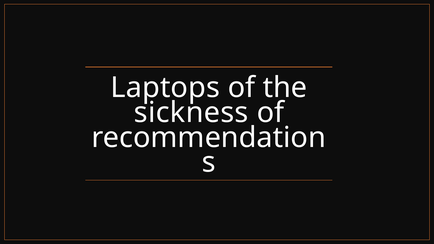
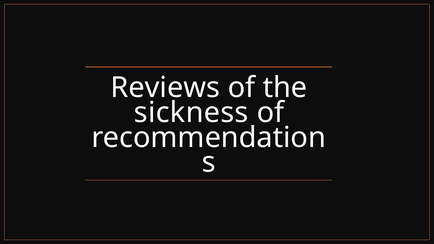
Laptops: Laptops -> Reviews (165, 88)
